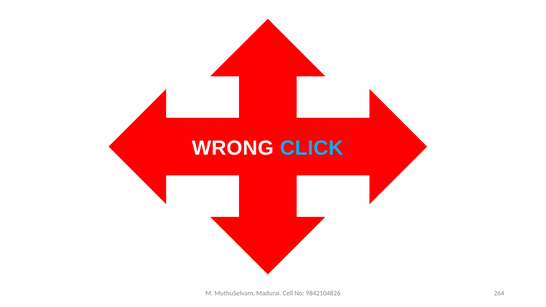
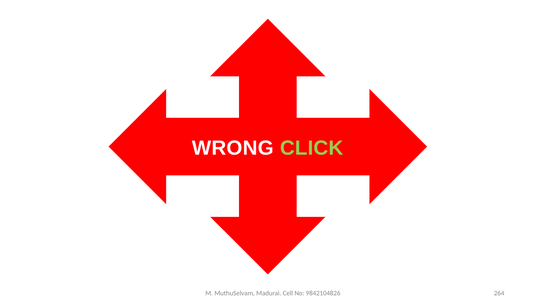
CLICK colour: light blue -> light green (312, 148)
